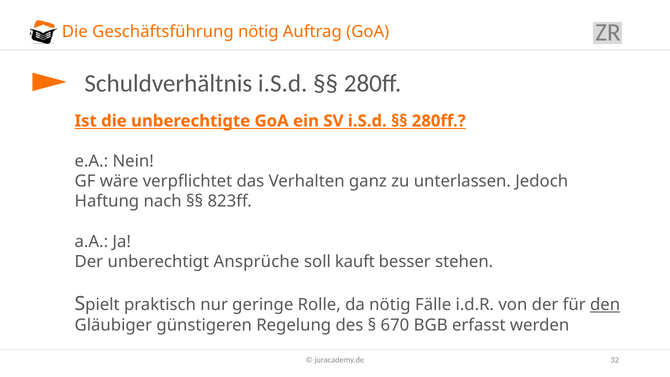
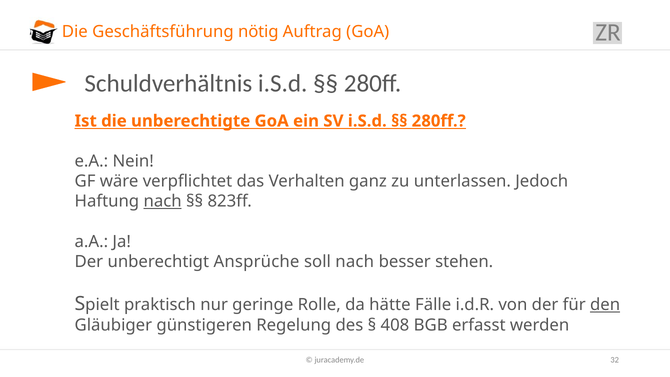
nach underline: none -> present (163, 201)
soll kauft: kauft -> nach (355, 262)
da nötig: nötig -> hätte (390, 305)
670: 670 -> 408 (395, 325)
